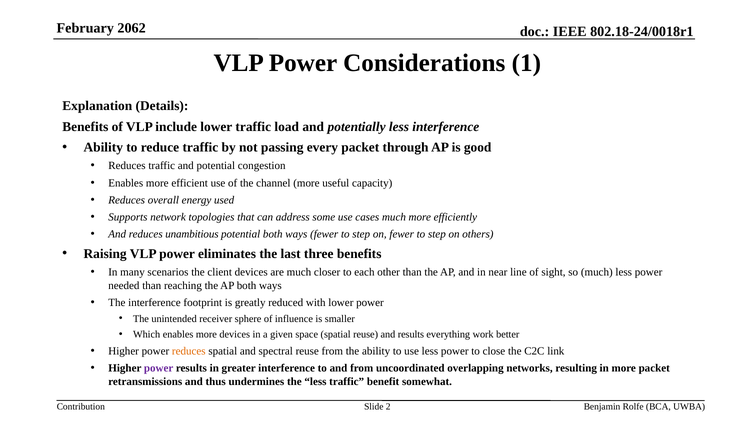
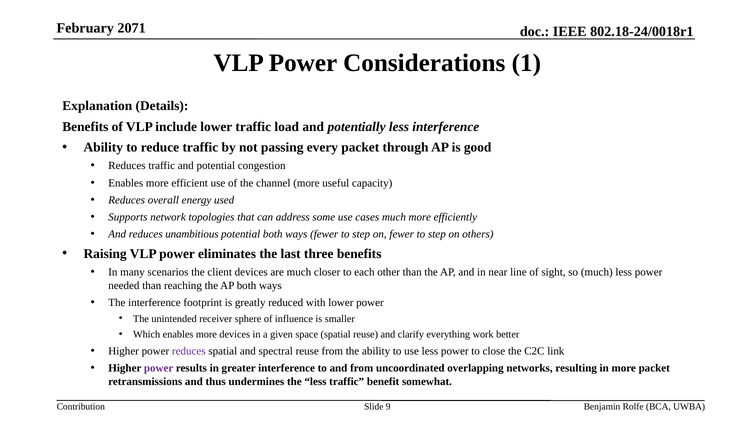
2062: 2062 -> 2071 (132, 28)
and results: results -> clarify (411, 335)
reduces colour: orange -> purple (189, 352)
2: 2 -> 9 (388, 407)
